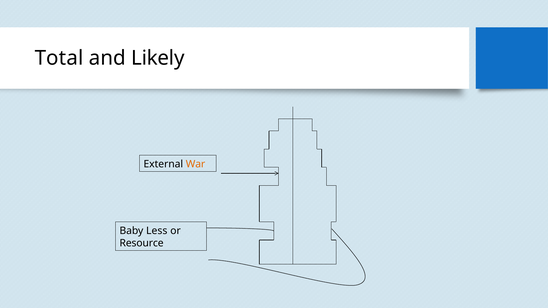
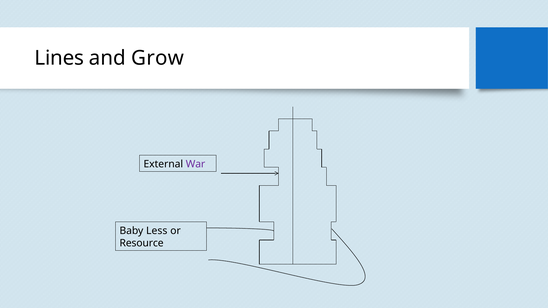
Total: Total -> Lines (59, 58)
Likely: Likely -> Grow (158, 58)
War colour: orange -> purple (196, 164)
